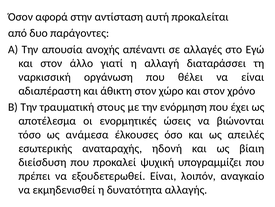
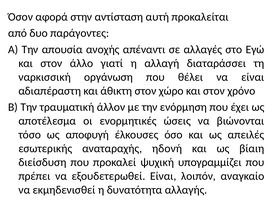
στους: στους -> άλλον (111, 107)
ανάμεσα: ανάμεσα -> αποφυγή (87, 134)
